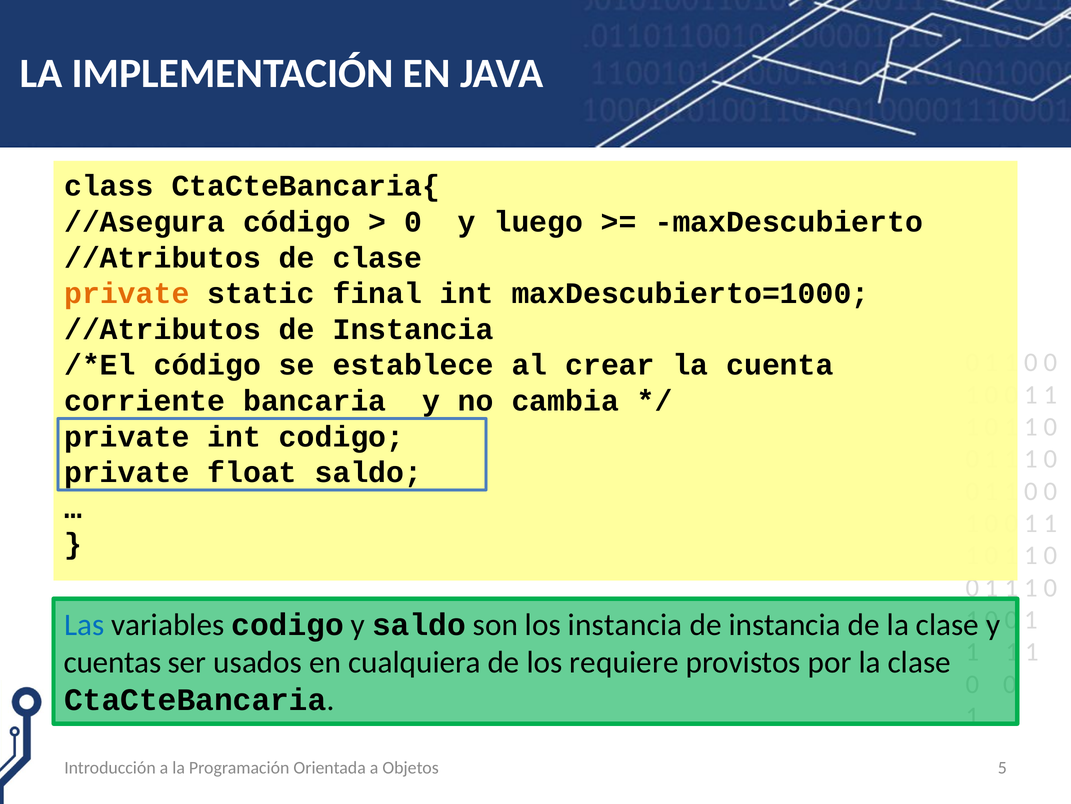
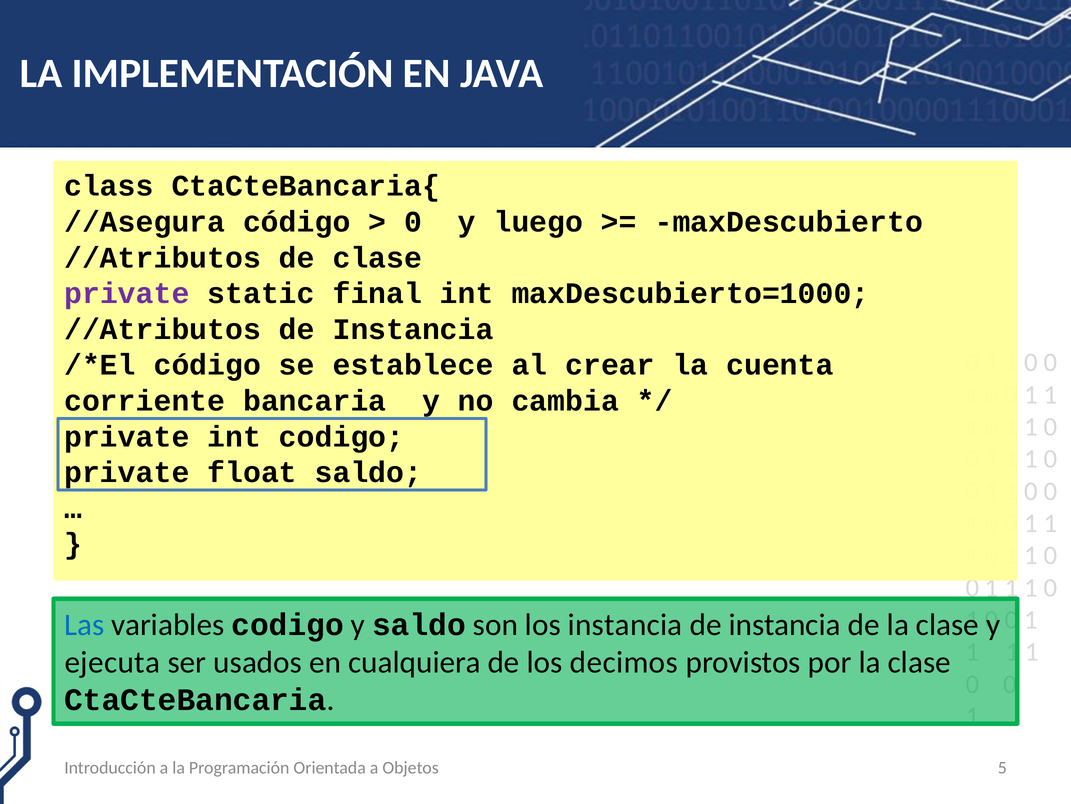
private colour: orange -> purple (127, 293)
cuentas: cuentas -> ejecuta (112, 662)
requiere: requiere -> decimos (624, 662)
